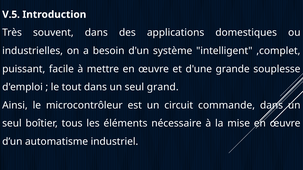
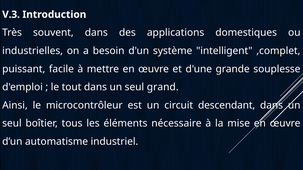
V.5: V.5 -> V.3 (11, 15)
commande: commande -> descendant (227, 105)
